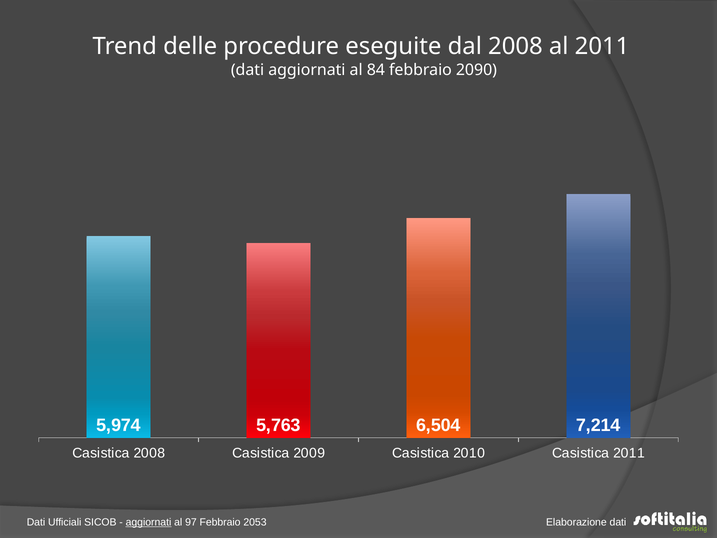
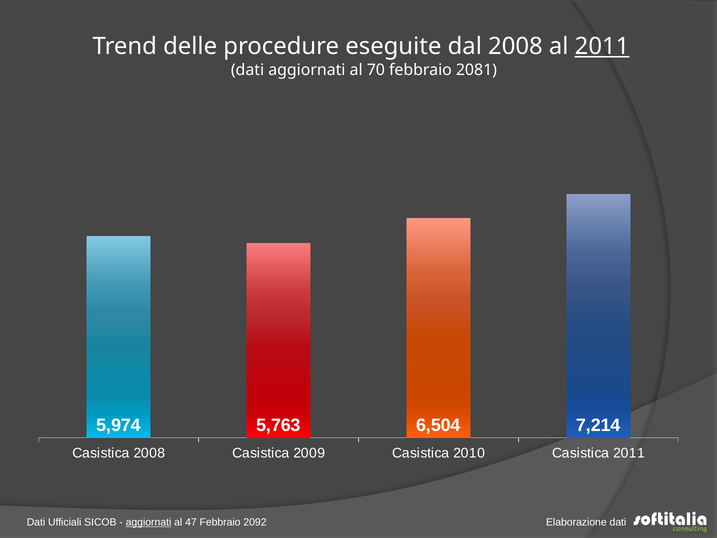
2011 underline: none -> present (602, 46)
84: 84 -> 70 (376, 70)
2090: 2090 -> 2081 (476, 70)
97: 97 -> 47 (191, 522)
2053: 2053 -> 2092 (255, 522)
